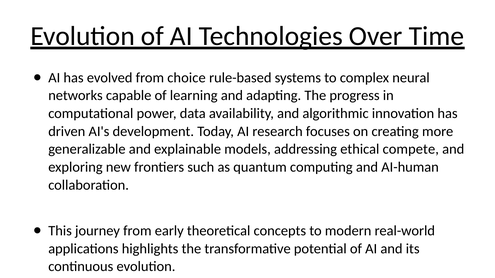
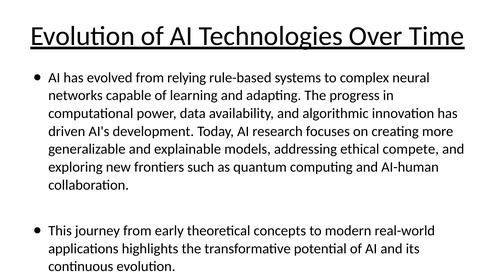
choice: choice -> relying (187, 78)
